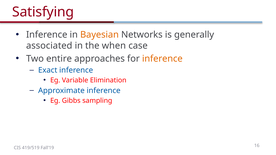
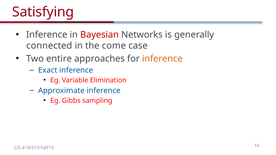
Bayesian colour: orange -> red (99, 35)
associated: associated -> connected (49, 46)
when: when -> come (114, 46)
